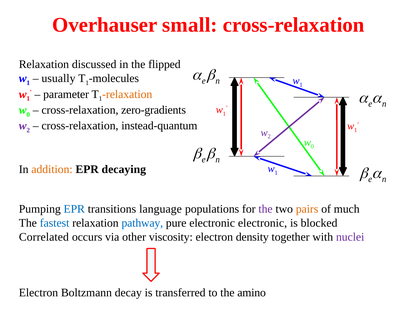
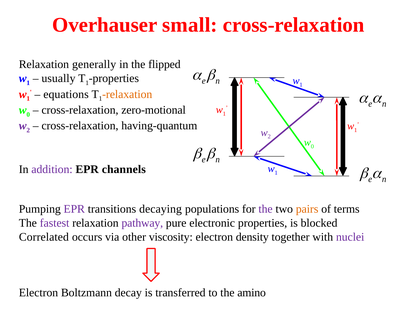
discussed: discussed -> generally (94, 64)
molecules: molecules -> properties (114, 78)
parameter: parameter -> equations (66, 94)
zero-gradients: zero-gradients -> zero-motional (154, 110)
instead-quantum: instead-quantum -> having-quantum (159, 126)
addition colour: orange -> purple (52, 169)
decaying: decaying -> channels (124, 169)
EPR colour: blue -> purple (74, 209)
language: language -> decaying (161, 209)
much: much -> terms (347, 209)
fastest colour: blue -> purple (55, 223)
pathway colour: blue -> purple (142, 223)
electronic electronic: electronic -> properties (263, 223)
